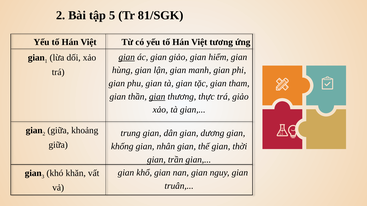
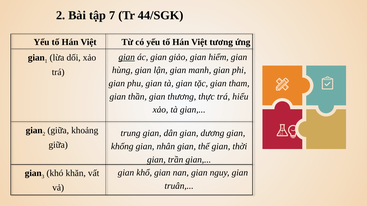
5: 5 -> 7 (112, 15)
81/SGK: 81/SGK -> 44/SGK (161, 15)
gian underline: present -> none (157, 97)
trá giảo: giảo -> hiểu (240, 97)
